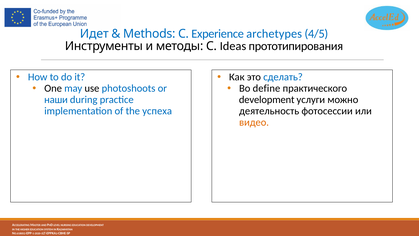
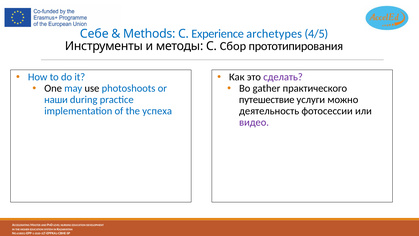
Идет: Идет -> Себе (94, 34)
Ideas: Ideas -> Сбор (233, 46)
сделать colour: blue -> purple (283, 77)
define: define -> gather (267, 88)
development: development -> путешествие (267, 100)
видео colour: orange -> purple (254, 122)
